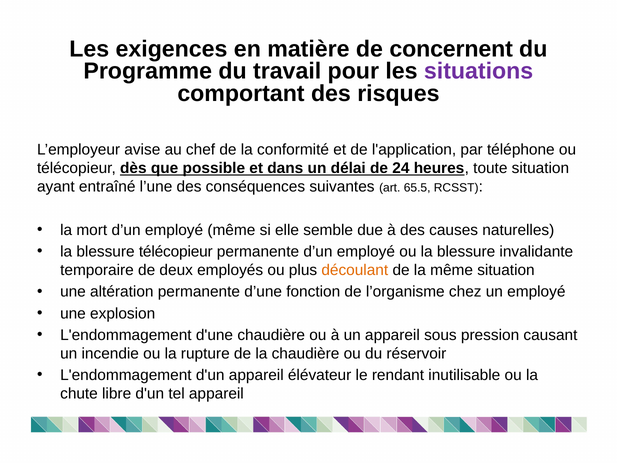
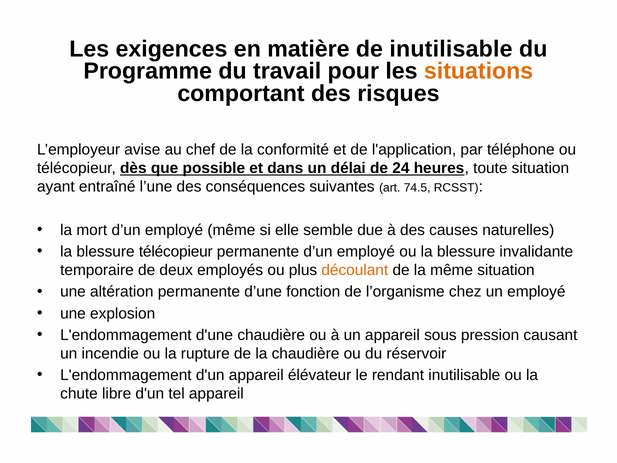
de concernent: concernent -> inutilisable (451, 49)
situations colour: purple -> orange (479, 71)
65.5: 65.5 -> 74.5 (417, 188)
